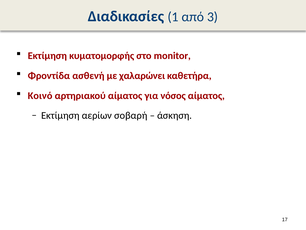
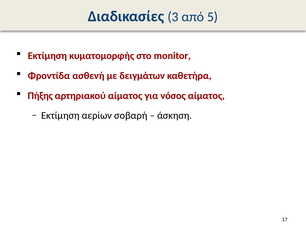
1: 1 -> 3 (173, 17)
3: 3 -> 5 (213, 17)
χαλαρώνει: χαλαρώνει -> δειγμάτων (142, 76)
Κοινό: Κοινό -> Πήξης (40, 95)
